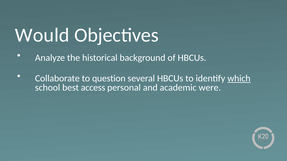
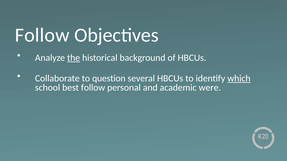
Would: Would -> Follow (42, 35)
the underline: none -> present (74, 58)
best access: access -> follow (93, 88)
